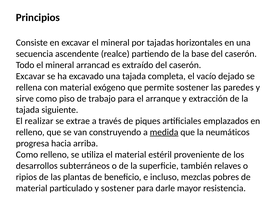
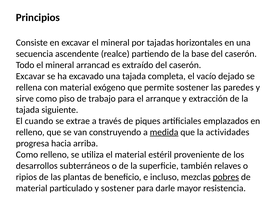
realizar: realizar -> cuando (39, 121)
neumáticos: neumáticos -> actividades (228, 132)
pobres underline: none -> present (226, 177)
